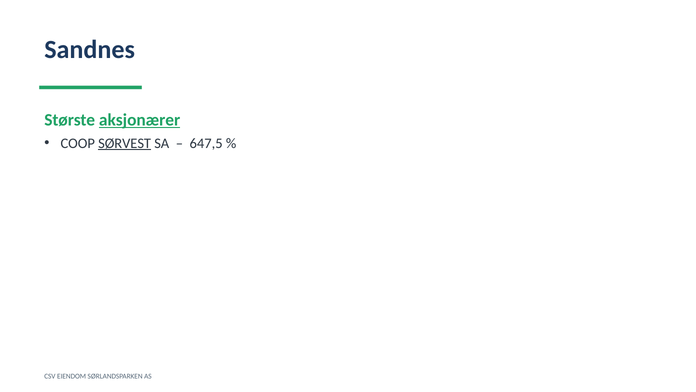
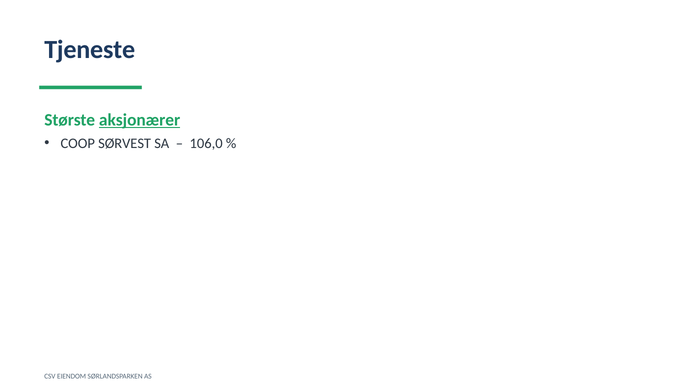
Sandnes: Sandnes -> Tjeneste (90, 50)
SØRVEST underline: present -> none (125, 143)
647,5: 647,5 -> 106,0 (206, 143)
